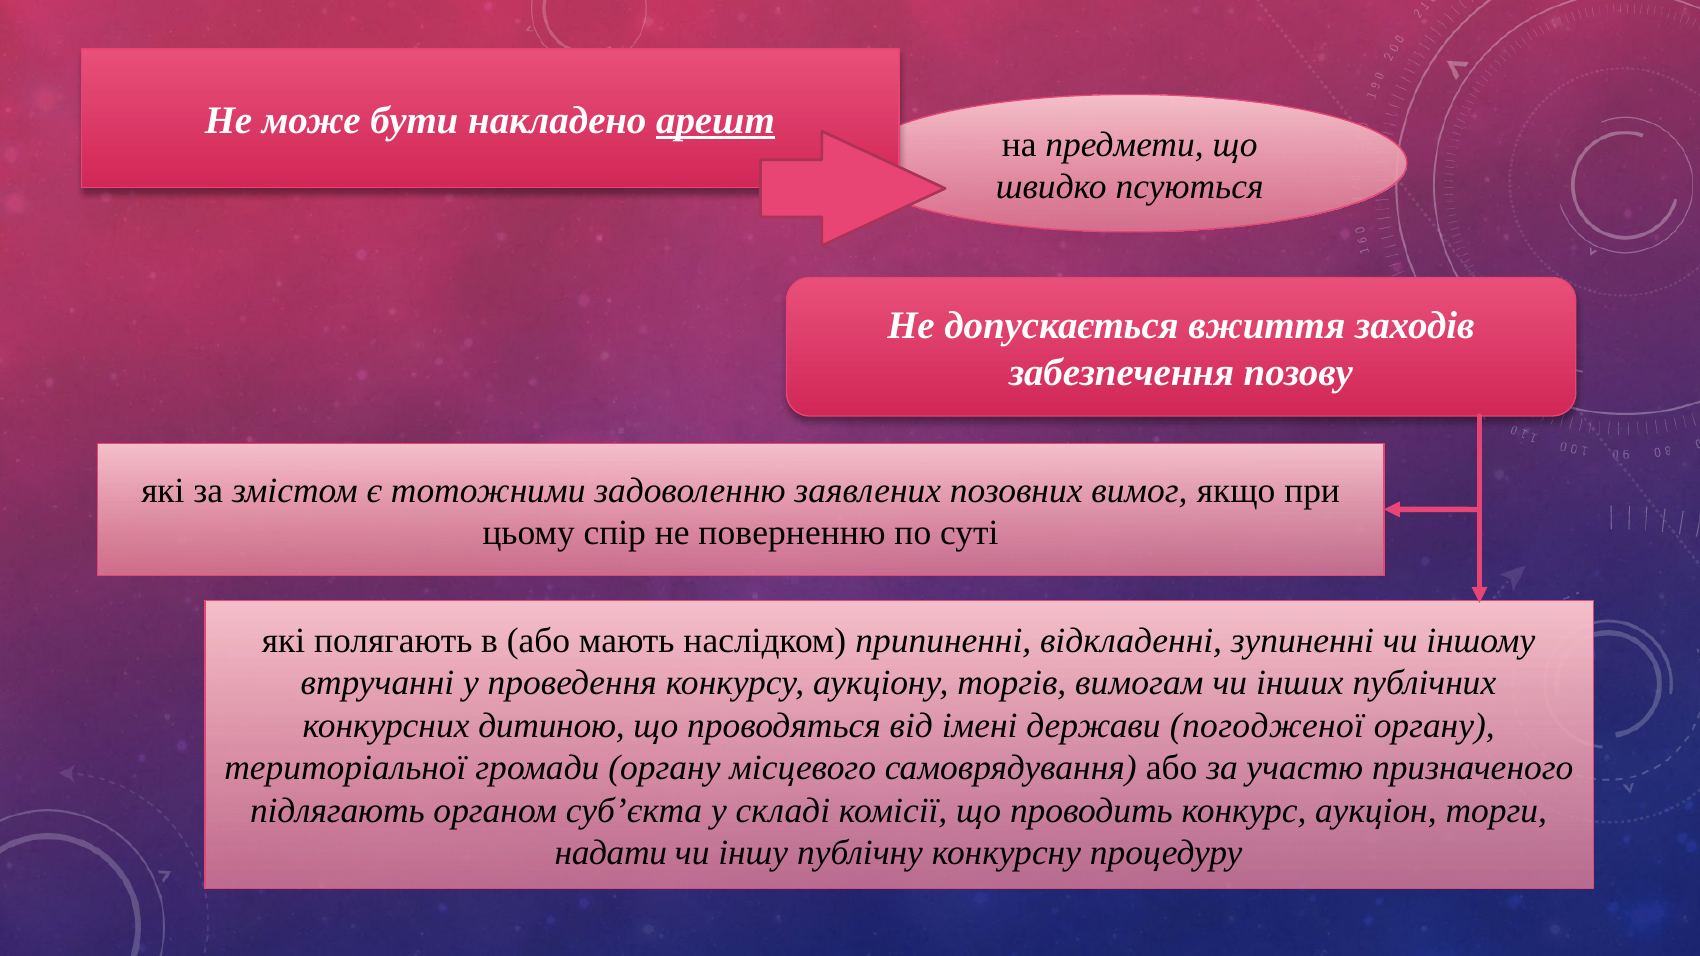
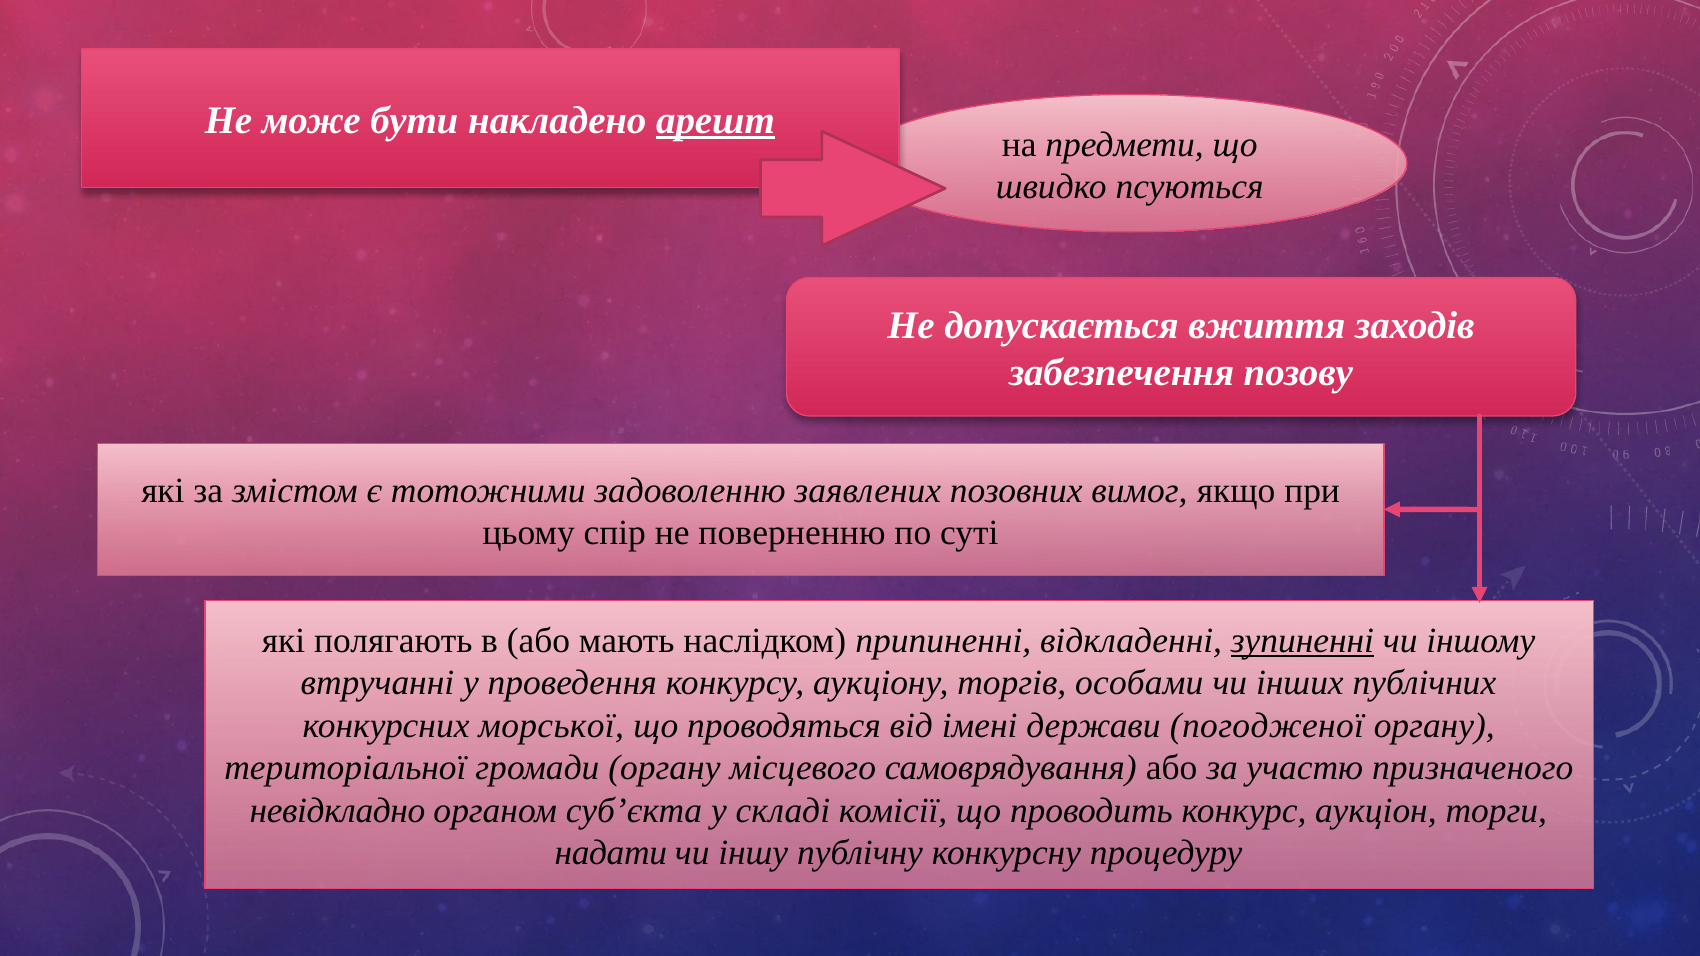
зупиненні underline: none -> present (1302, 641)
вимогам: вимогам -> особами (1139, 683)
дитиною: дитиною -> морської (551, 726)
підлягають: підлягають -> невідкладно (338, 811)
